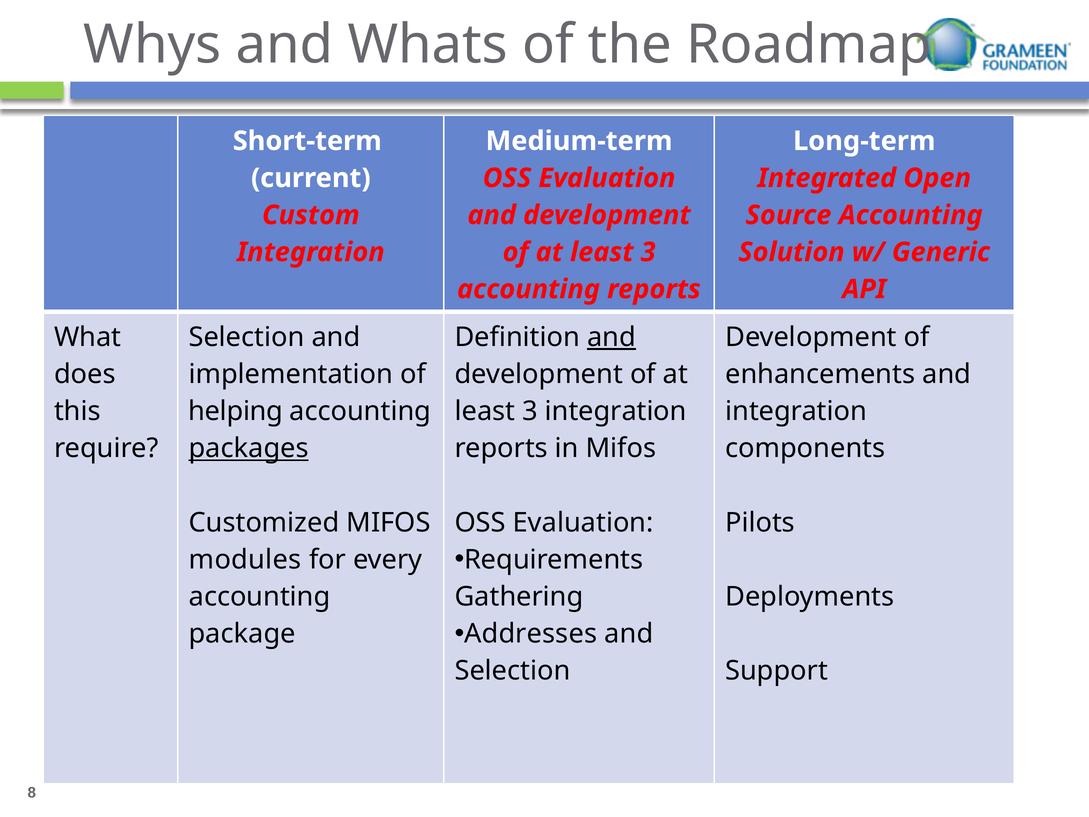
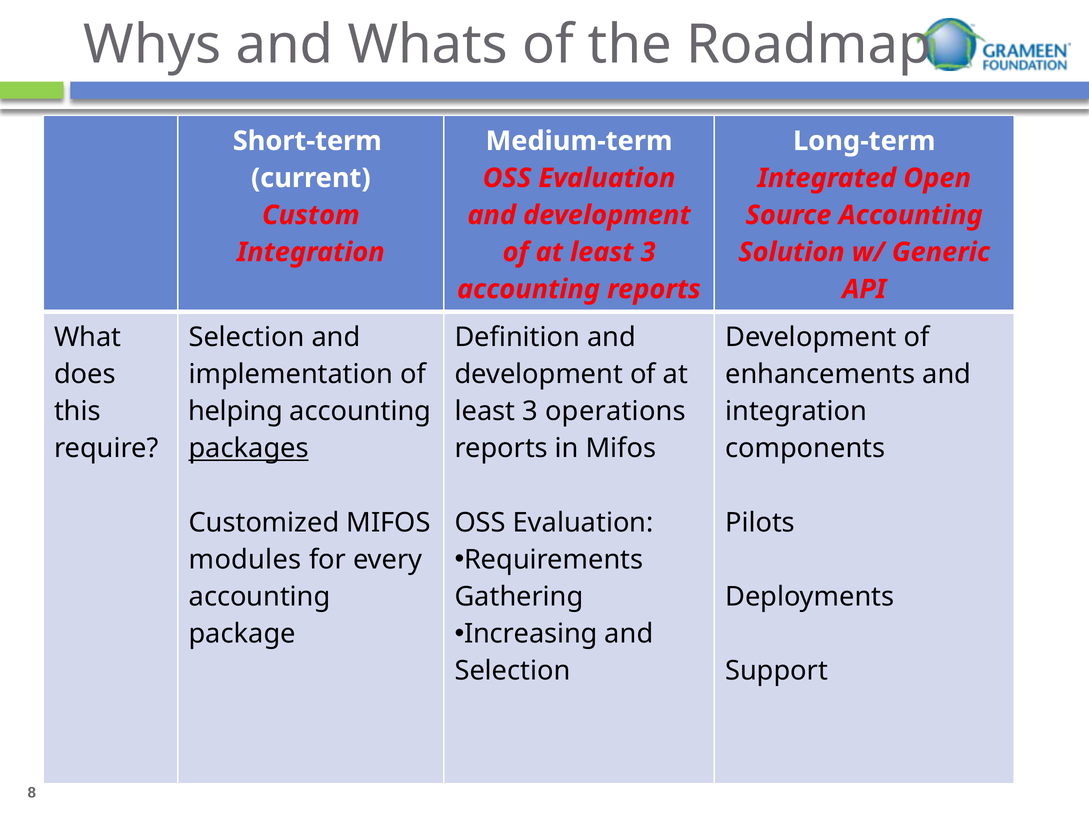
and underline: present -> none (611, 337)
3 integration: integration -> operations (616, 411)
Addresses: Addresses -> Increasing (531, 633)
